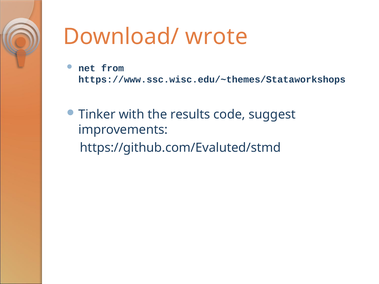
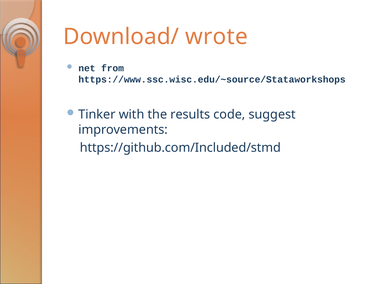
https://www.ssc.wisc.edu/~themes/Stataworkshops: https://www.ssc.wisc.edu/~themes/Stataworkshops -> https://www.ssc.wisc.edu/~source/Stataworkshops (212, 80)
https://github.com/Evaluted/stmd: https://github.com/Evaluted/stmd -> https://github.com/Included/stmd (180, 148)
